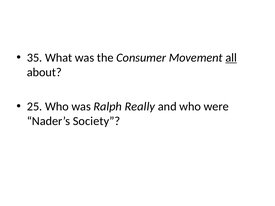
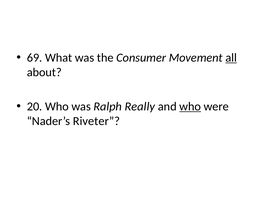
35: 35 -> 69 (35, 58)
25: 25 -> 20 (35, 107)
who underline: none -> present (190, 107)
Society: Society -> Riveter (96, 121)
